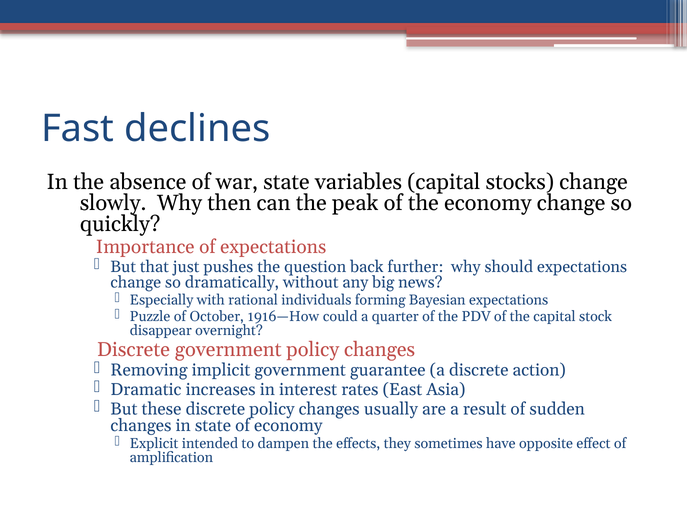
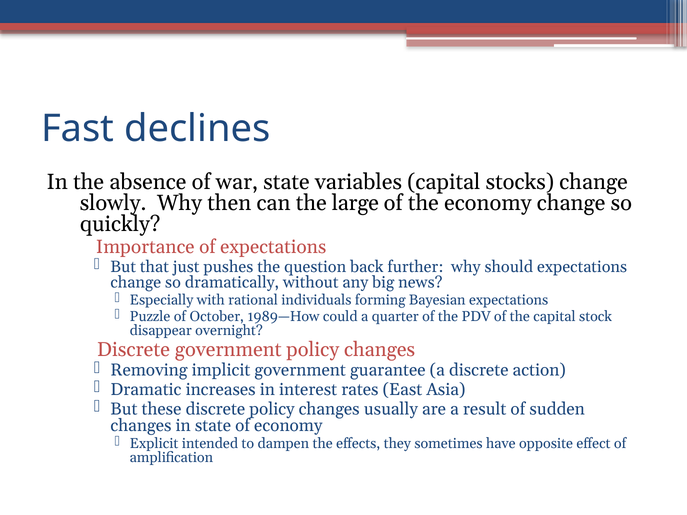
peak: peak -> large (355, 203)
1916—How: 1916—How -> 1989—How (284, 317)
